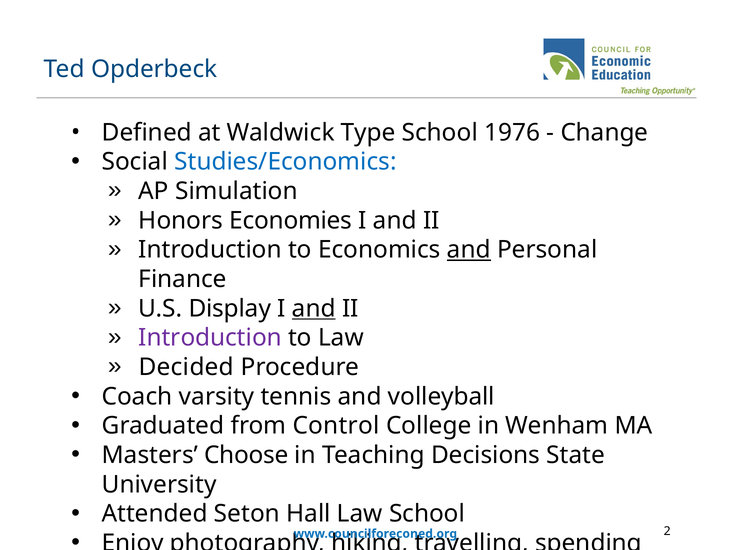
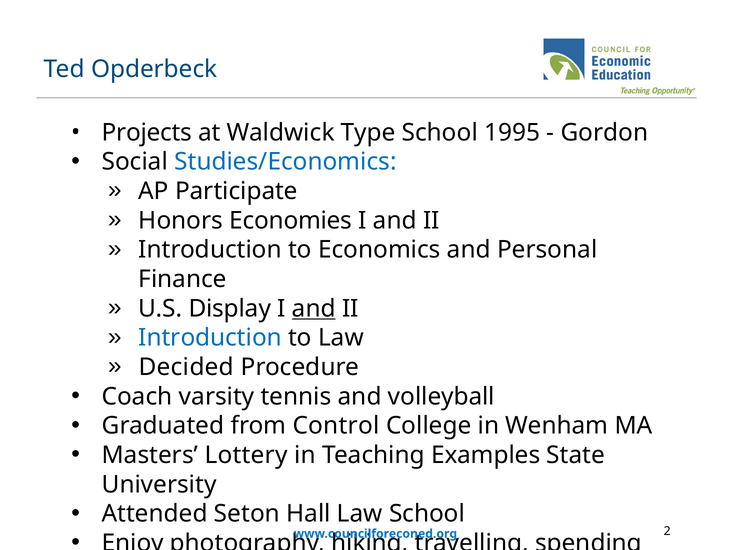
Defined: Defined -> Projects (147, 132)
1976: 1976 -> 1995 (512, 132)
Change: Change -> Gordon (604, 132)
Simulation: Simulation -> Participate (236, 191)
and underline: present -> none (469, 250)
Introduction colour: purple -> blue (210, 338)
Choose: Choose -> Lottery (246, 455)
Decisions: Decisions -> Examples (486, 455)
